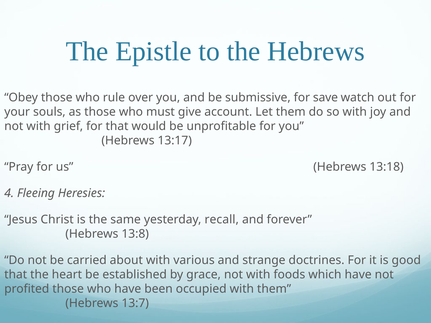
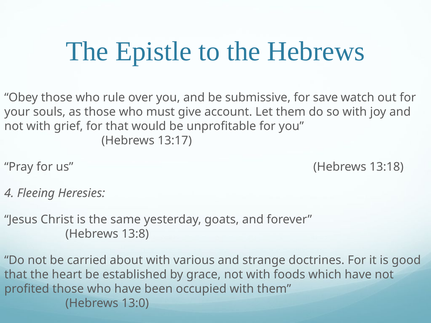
recall: recall -> goats (222, 220)
13:7: 13:7 -> 13:0 (135, 304)
